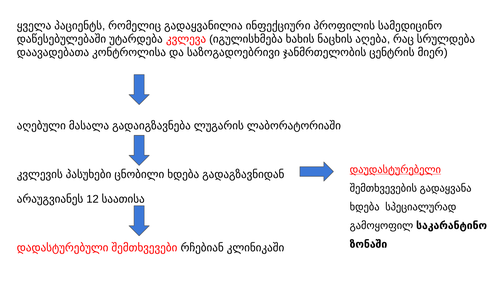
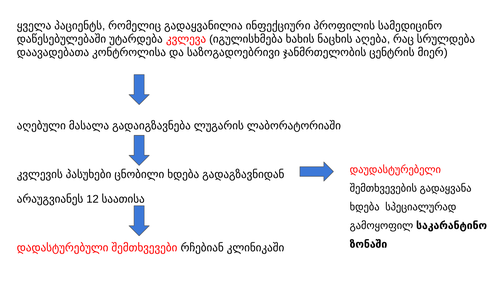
დაუდასტურებელი underline: present -> none (395, 170)
